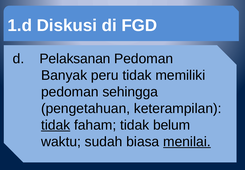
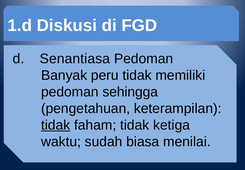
Pelaksanan: Pelaksanan -> Senantiasa (75, 59)
belum: belum -> ketiga (172, 125)
menilai underline: present -> none (187, 141)
